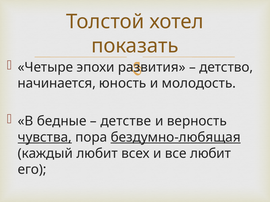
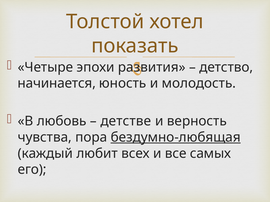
бедные: бедные -> любовь (62, 121)
чувства underline: present -> none (45, 138)
все любит: любит -> самых (210, 154)
